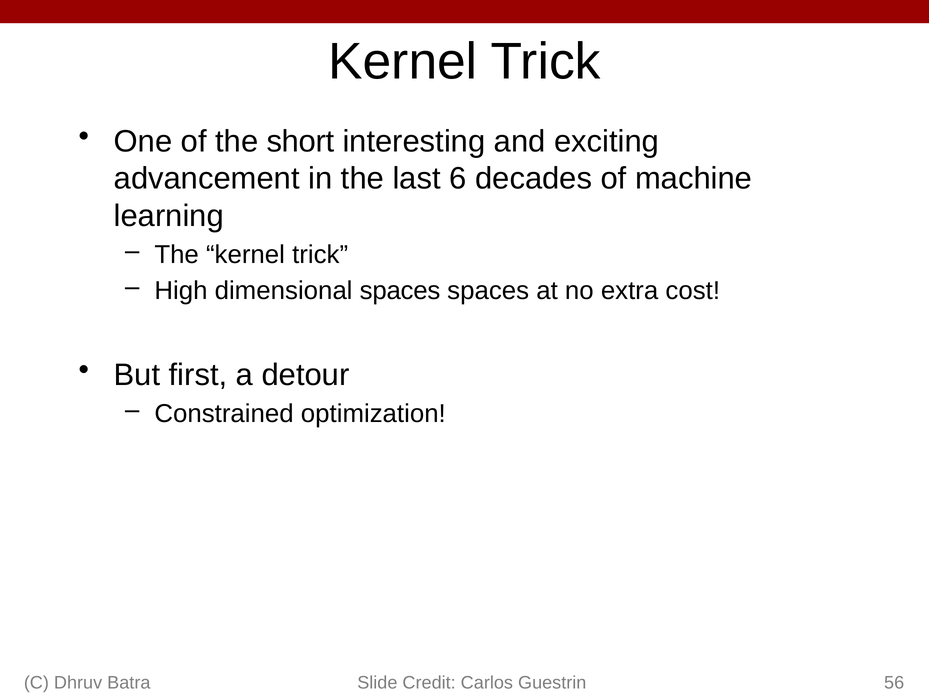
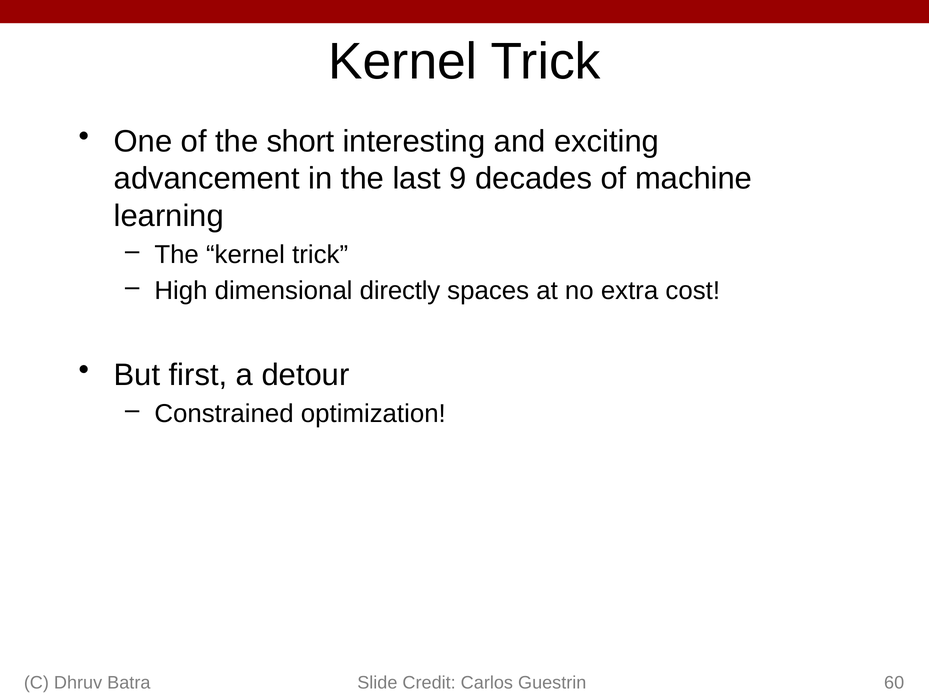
6: 6 -> 9 (458, 179)
dimensional spaces: spaces -> directly (400, 291)
56: 56 -> 60 (894, 682)
